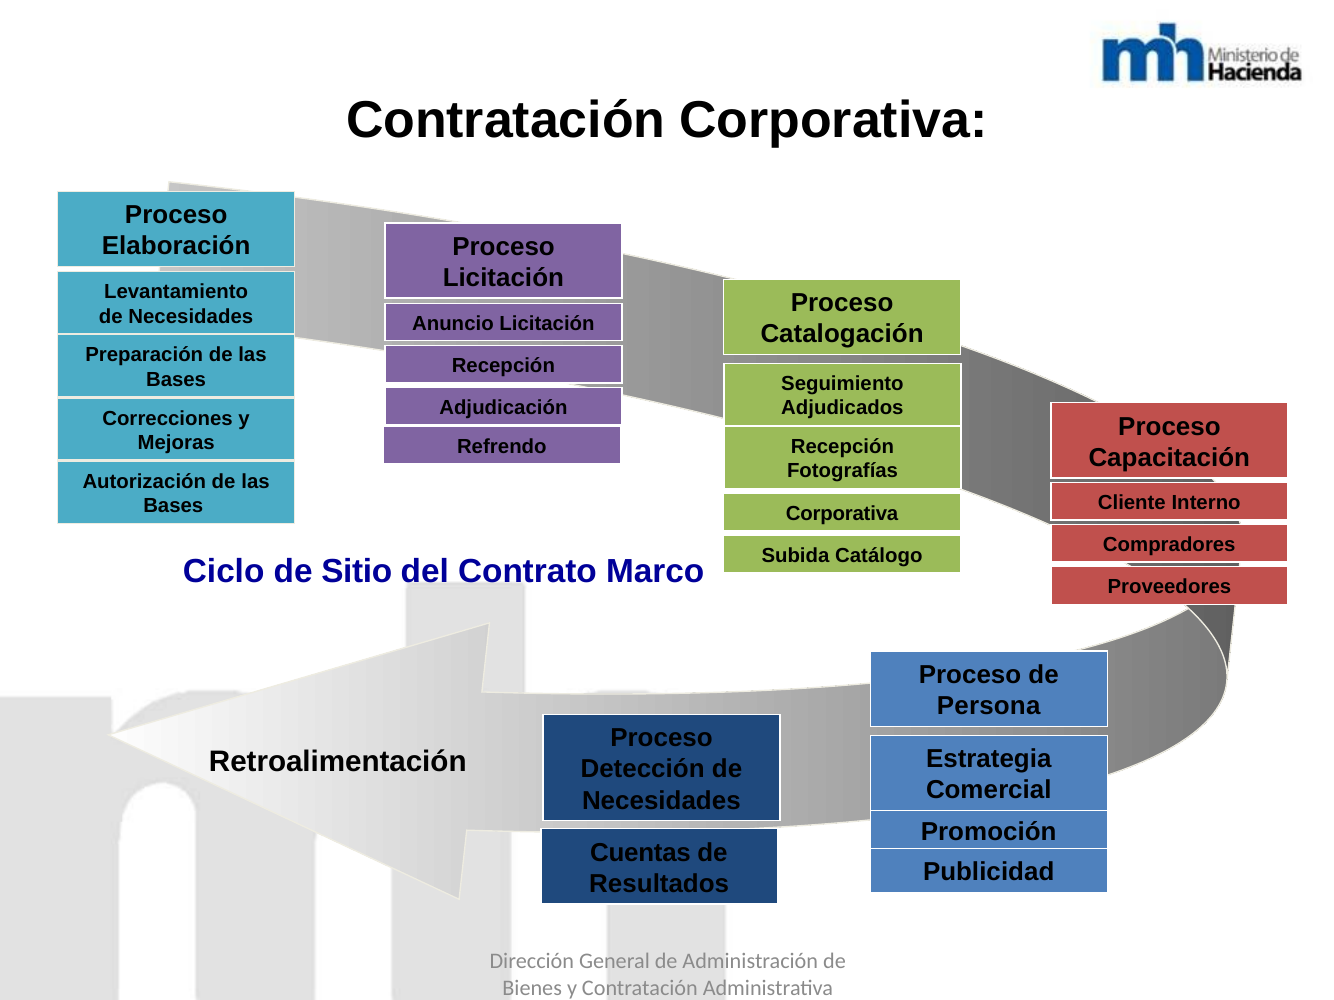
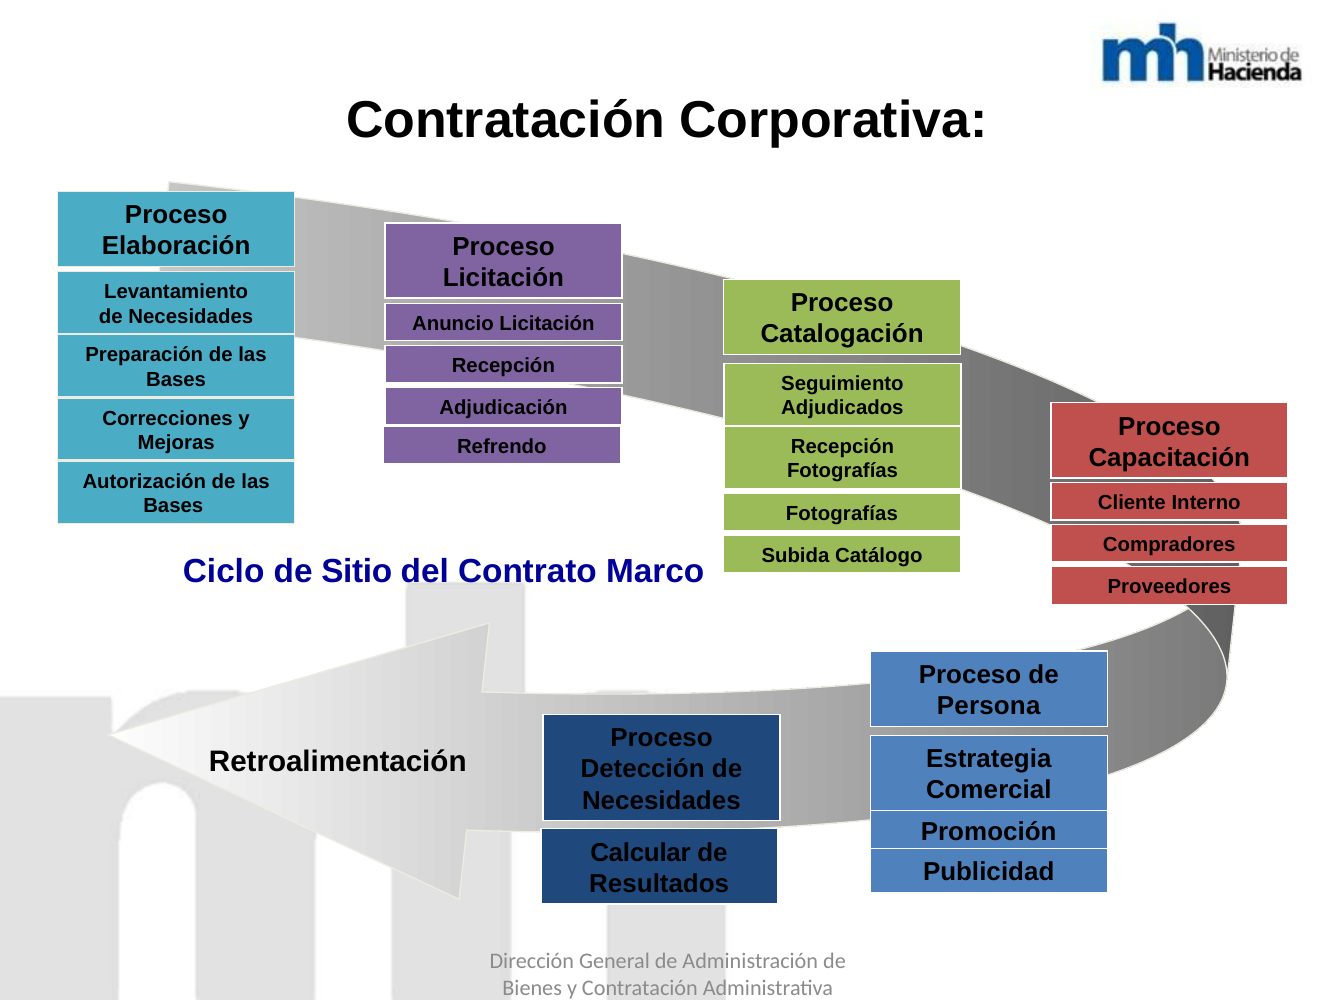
Corporativa: Corporativa -> Fotografías (842, 514)
Cuentas: Cuentas -> Calcular (641, 853)
